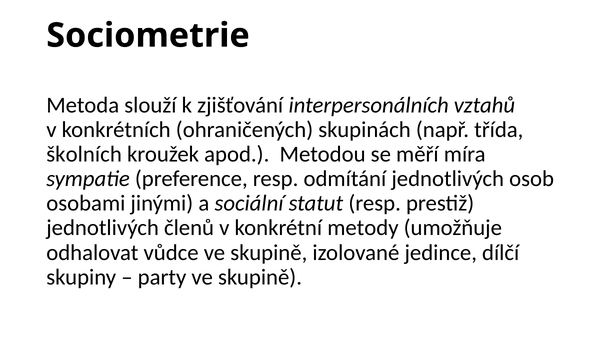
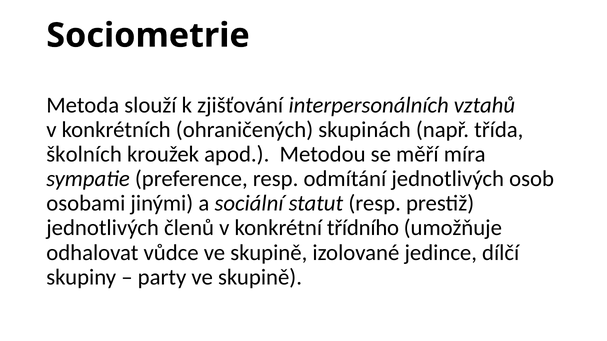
metody: metody -> třídního (363, 228)
